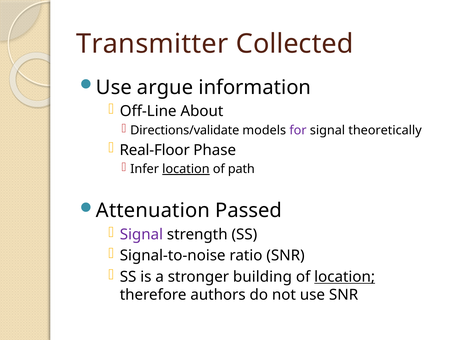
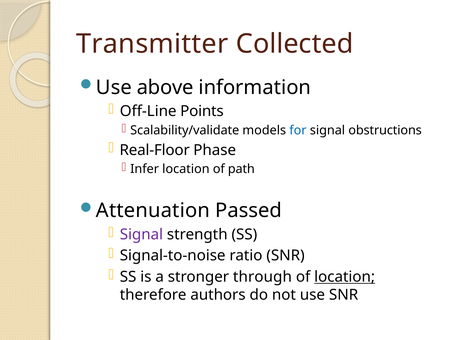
argue: argue -> above (165, 88)
About: About -> Points (202, 112)
Directions/validate: Directions/validate -> Scalability/validate (185, 130)
for colour: purple -> blue (298, 130)
theoretically: theoretically -> obstructions (385, 130)
location underline: present -> none (186, 169)
building: building -> through (262, 277)
